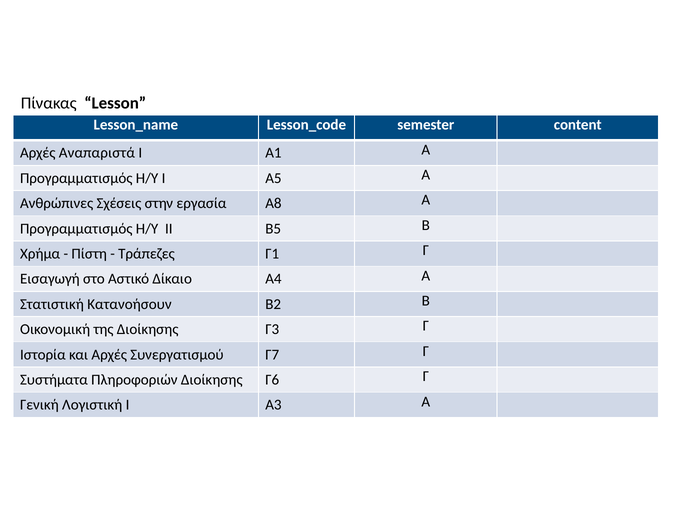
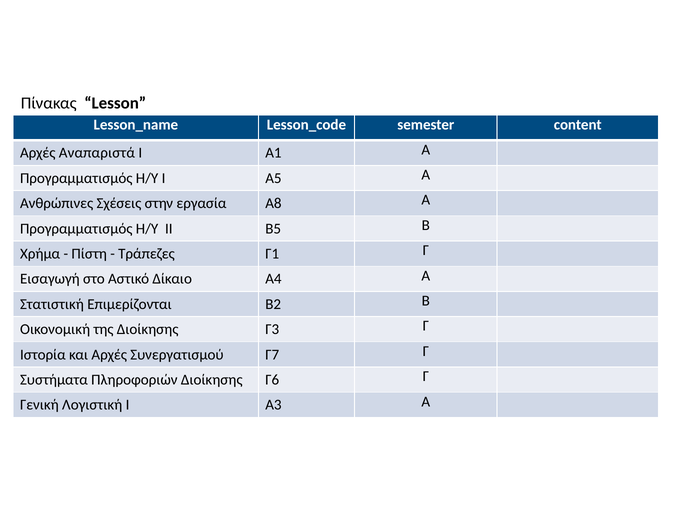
Κατανοήσουν: Κατανοήσουν -> Επιμερίζονται (129, 304)
